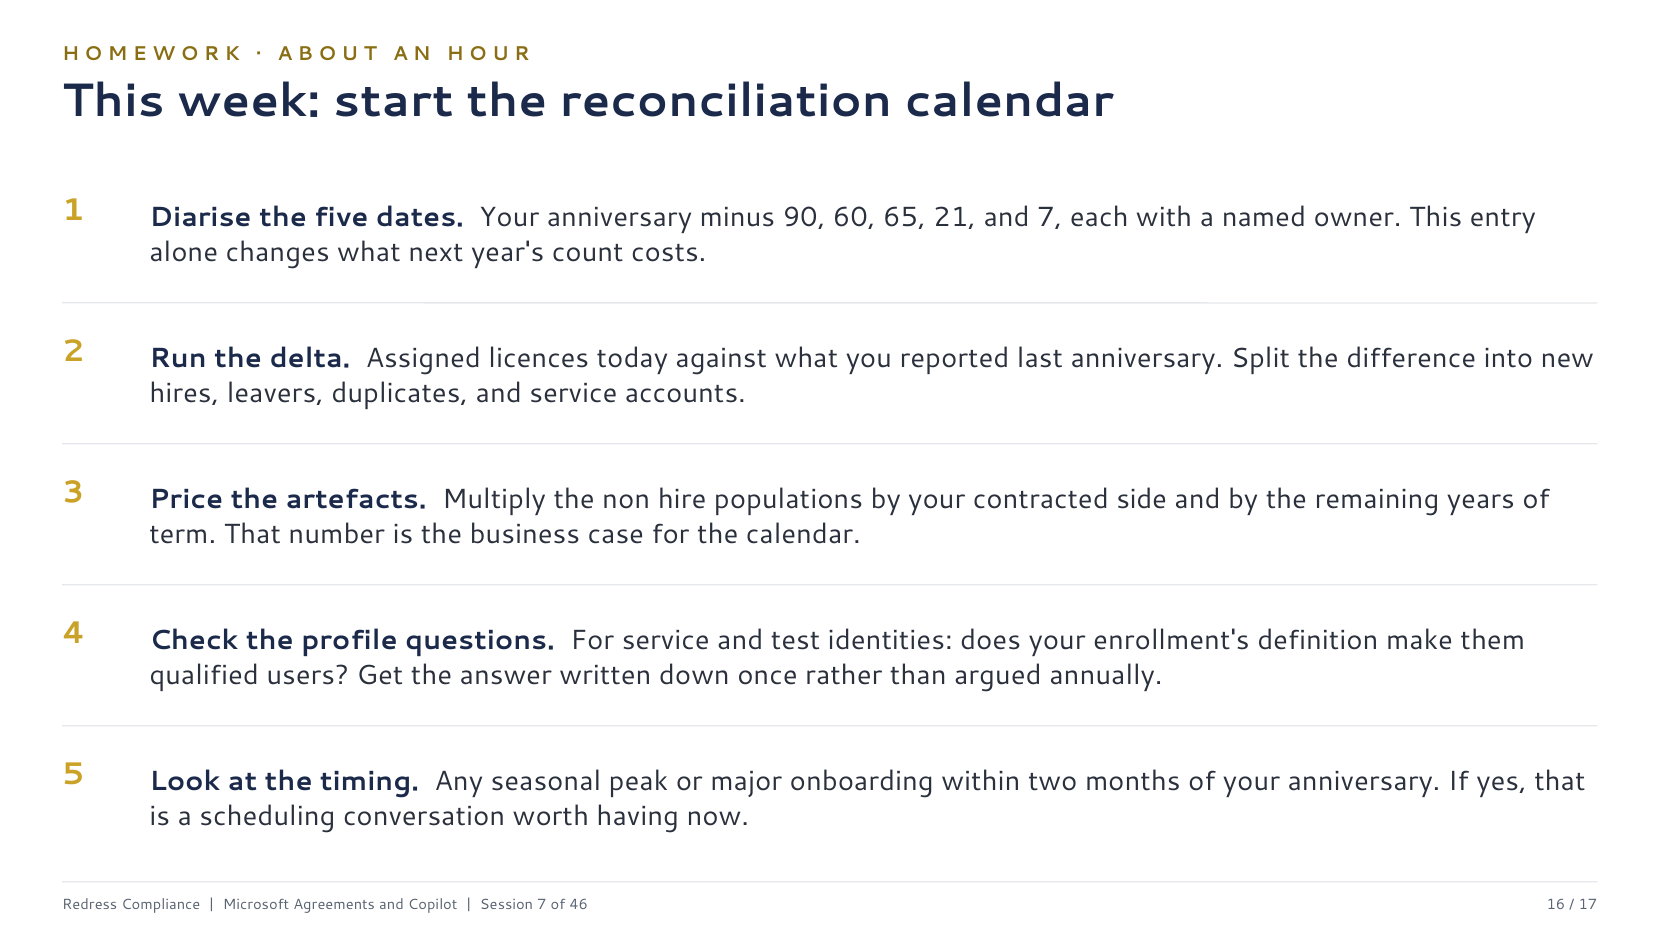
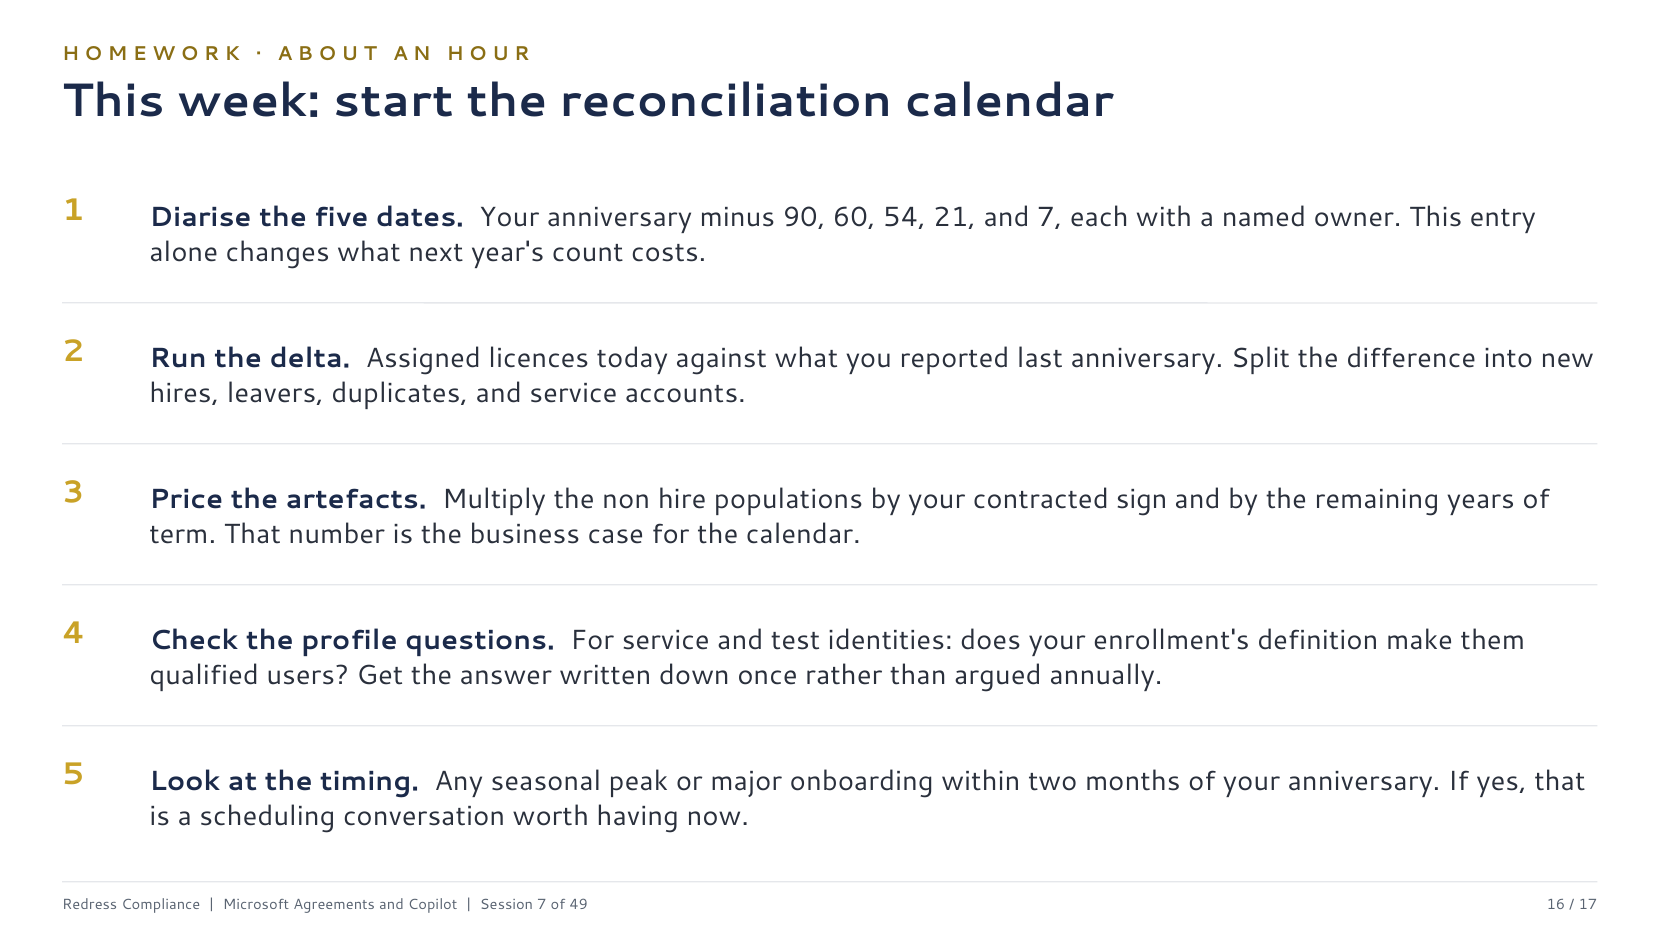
65: 65 -> 54 (904, 218)
side: side -> sign (1142, 500)
46: 46 -> 49 (579, 905)
